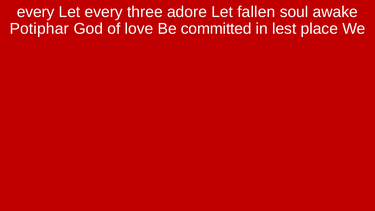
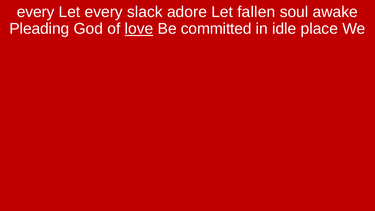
three: three -> slack (145, 12)
Potiphar: Potiphar -> Pleading (39, 29)
love underline: none -> present (139, 29)
lest: lest -> idle (284, 29)
